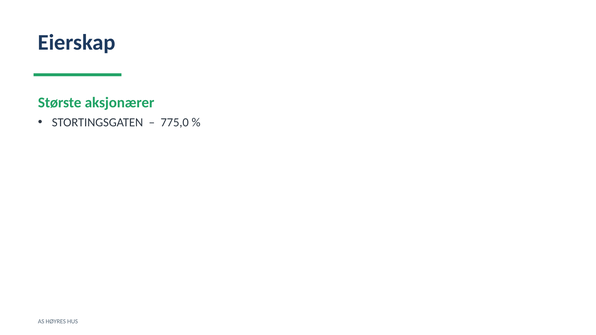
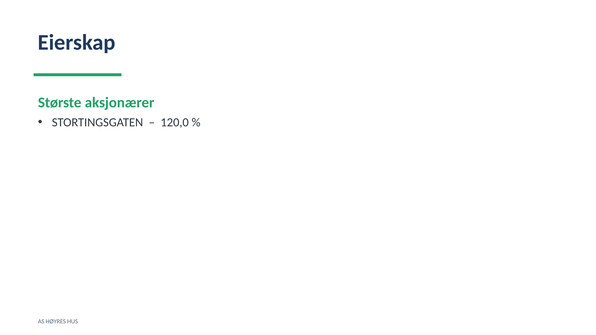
775,0: 775,0 -> 120,0 (175, 123)
